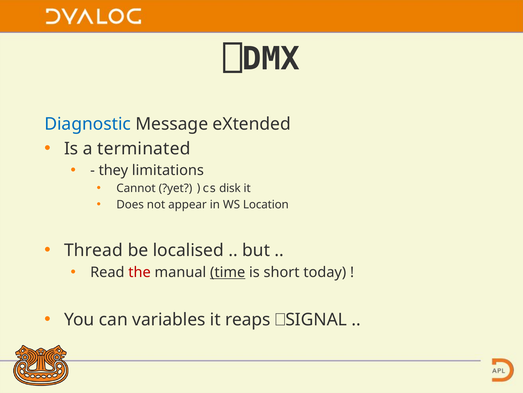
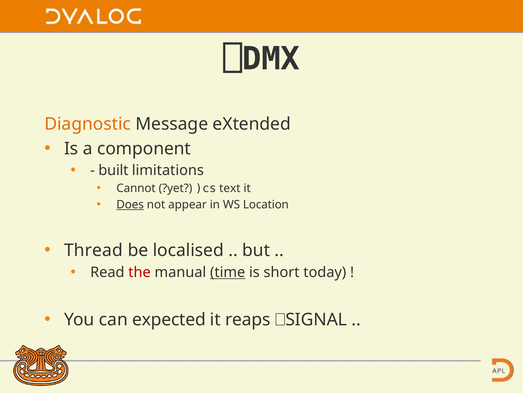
Diagnostic colour: blue -> orange (88, 124)
terminated: terminated -> component (144, 148)
they: they -> built (113, 170)
disk: disk -> text (230, 188)
Does underline: none -> present (130, 204)
variables: variables -> expected (169, 319)
